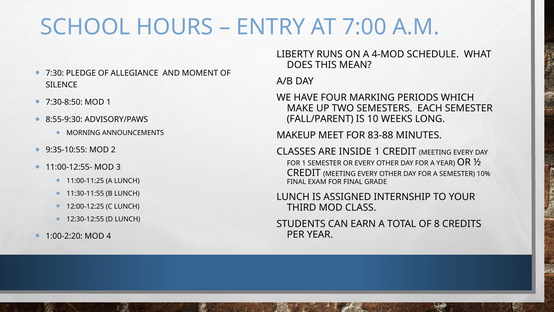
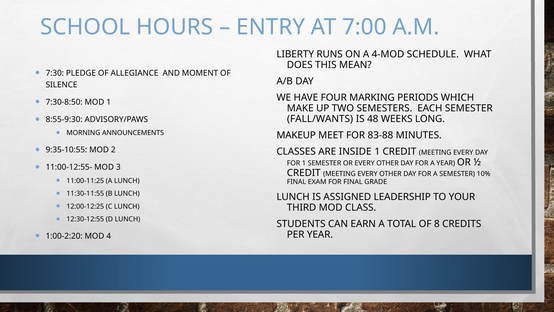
FALL/PARENT: FALL/PARENT -> FALL/WANTS (320, 119)
10: 10 -> 48 (373, 119)
INTERNSHIP: INTERNSHIP -> LEADERSHIP (402, 197)
